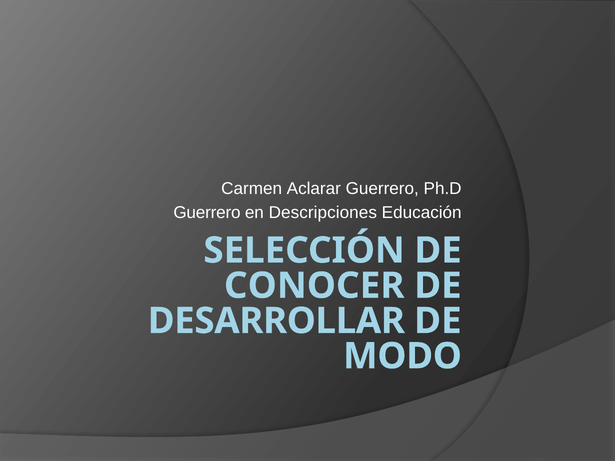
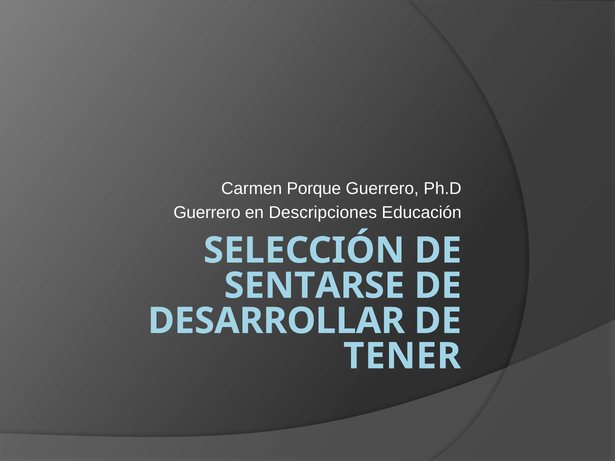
Aclarar: Aclarar -> Porque (314, 189)
CONOCER: CONOCER -> SENTARSE (314, 286)
MODO: MODO -> TENER (402, 356)
